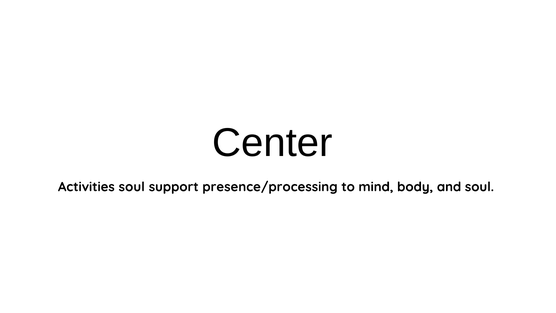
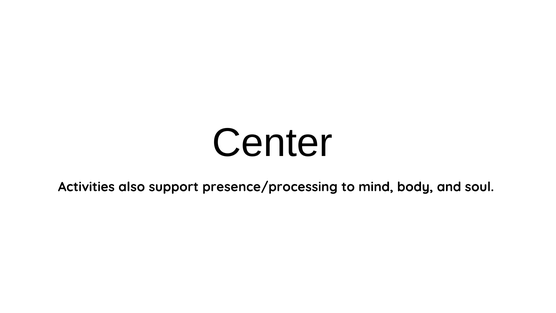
Activities soul: soul -> also (132, 187)
